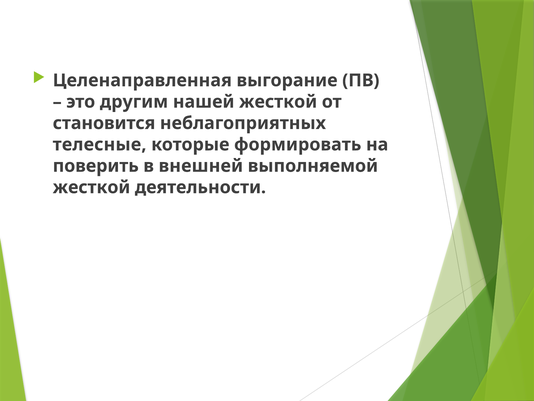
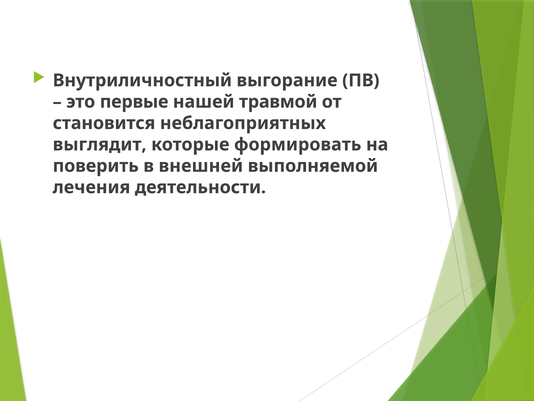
Целенаправленная: Целенаправленная -> Внутриличностный (142, 80)
другим: другим -> первые (134, 102)
нашей жесткой: жесткой -> травмой (278, 102)
телесные: телесные -> выглядит (100, 144)
жесткой: жесткой -> лечения (91, 187)
